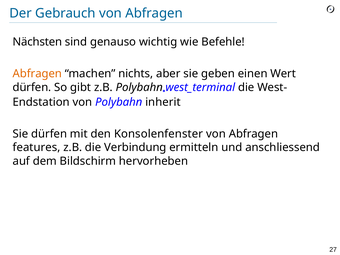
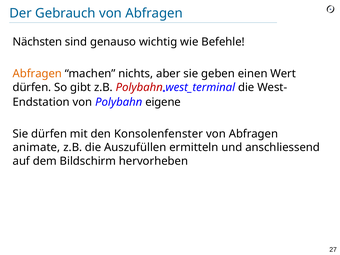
Polybahn colour: black -> red (139, 87)
inherit: inherit -> eigene (163, 102)
features: features -> animate (37, 148)
Verbindung: Verbindung -> Auszufüllen (135, 148)
